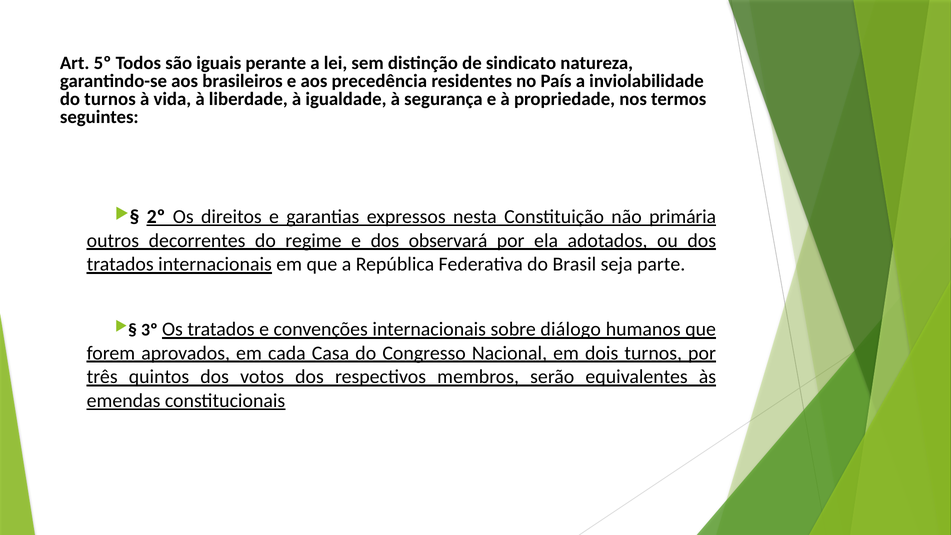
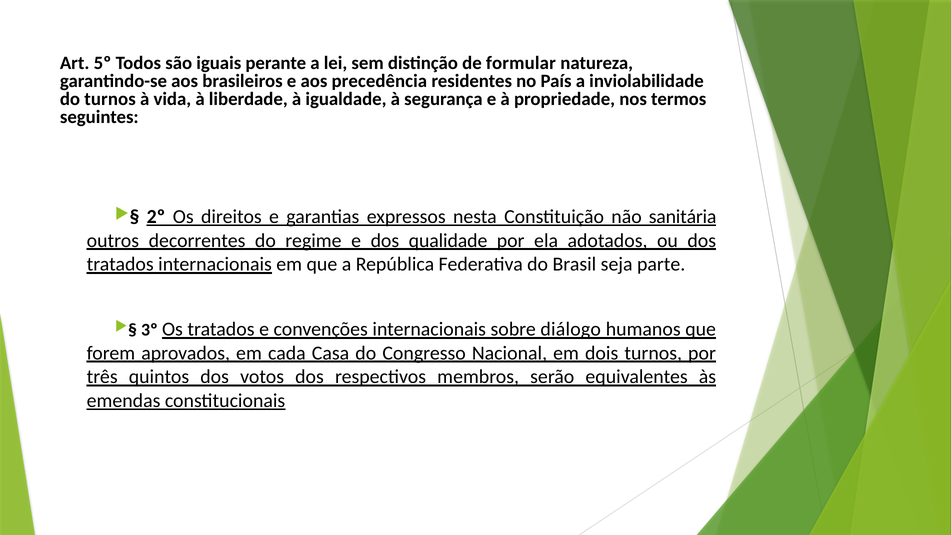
sindicato: sindicato -> formular (521, 63)
primária: primária -> sanitária (683, 217)
observará: observará -> qualidade (448, 240)
